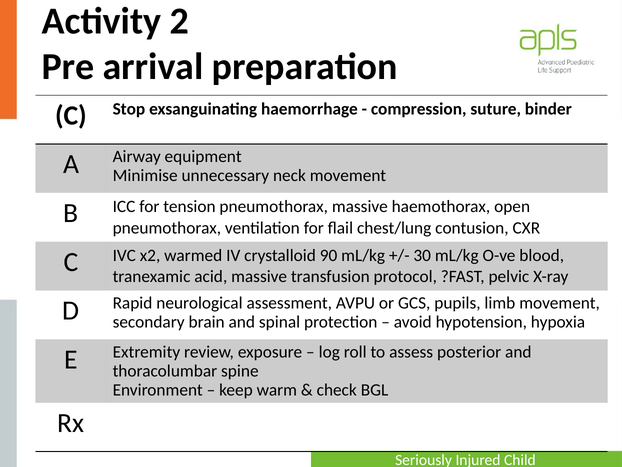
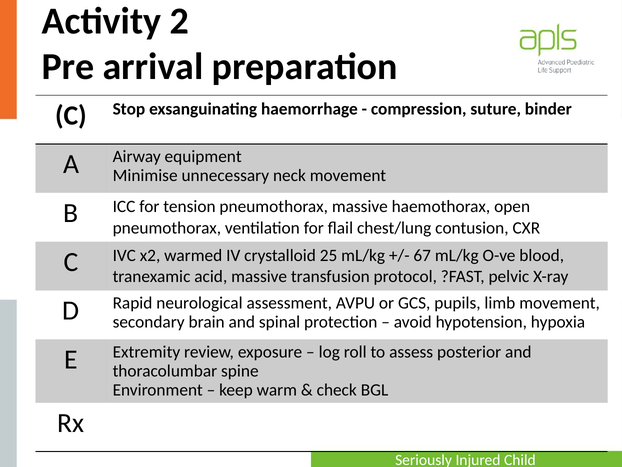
90: 90 -> 25 (329, 255)
30: 30 -> 67 (422, 255)
